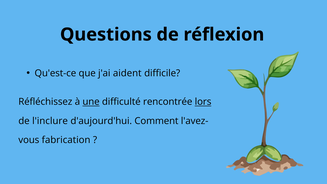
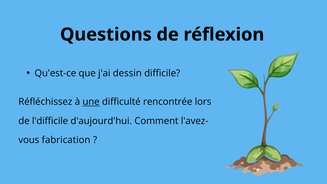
aident: aident -> dessin (127, 73)
lors underline: present -> none (203, 102)
l'inclure: l'inclure -> l'difficile (50, 121)
